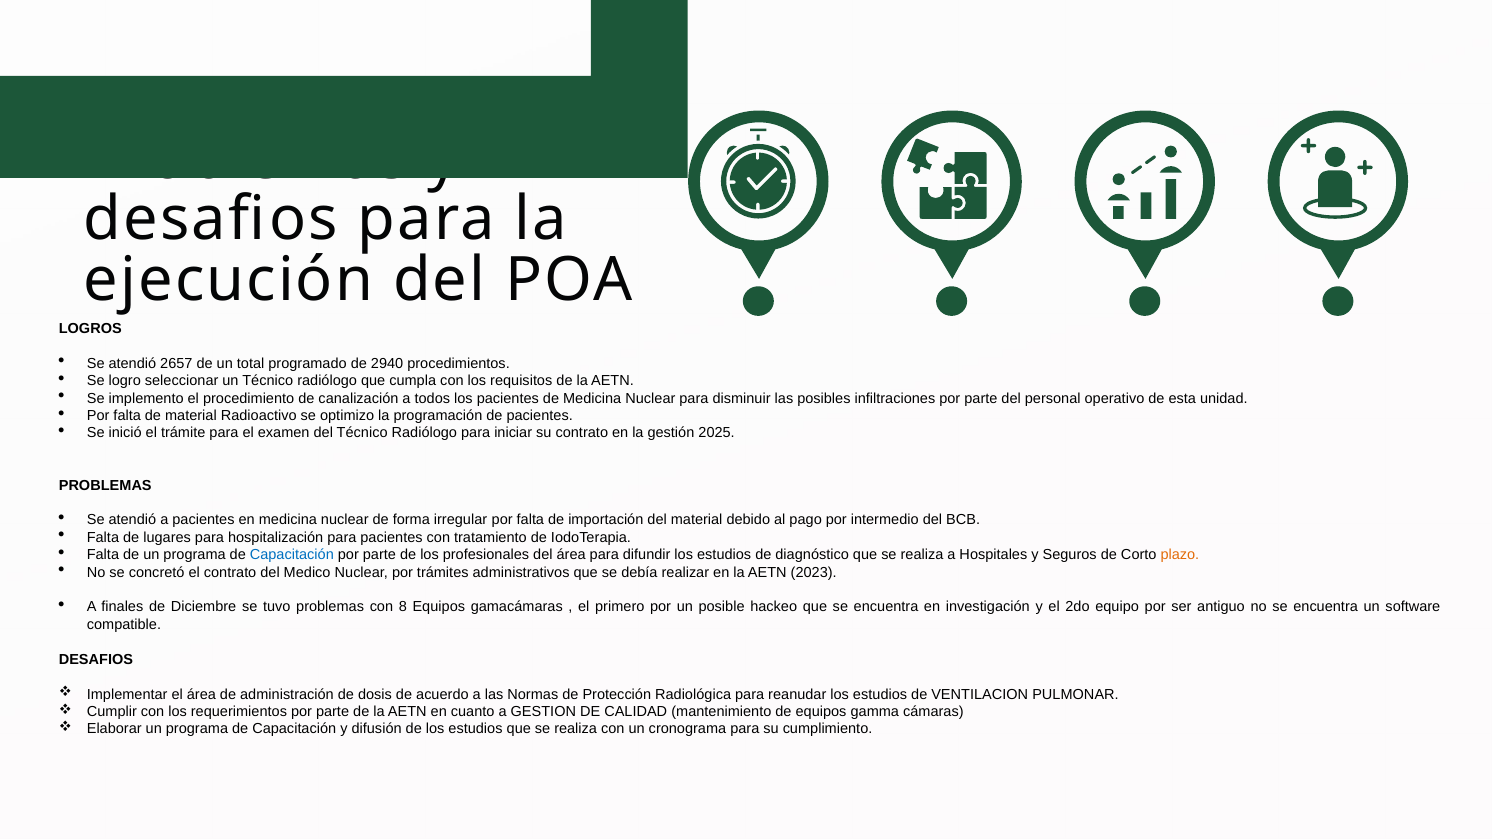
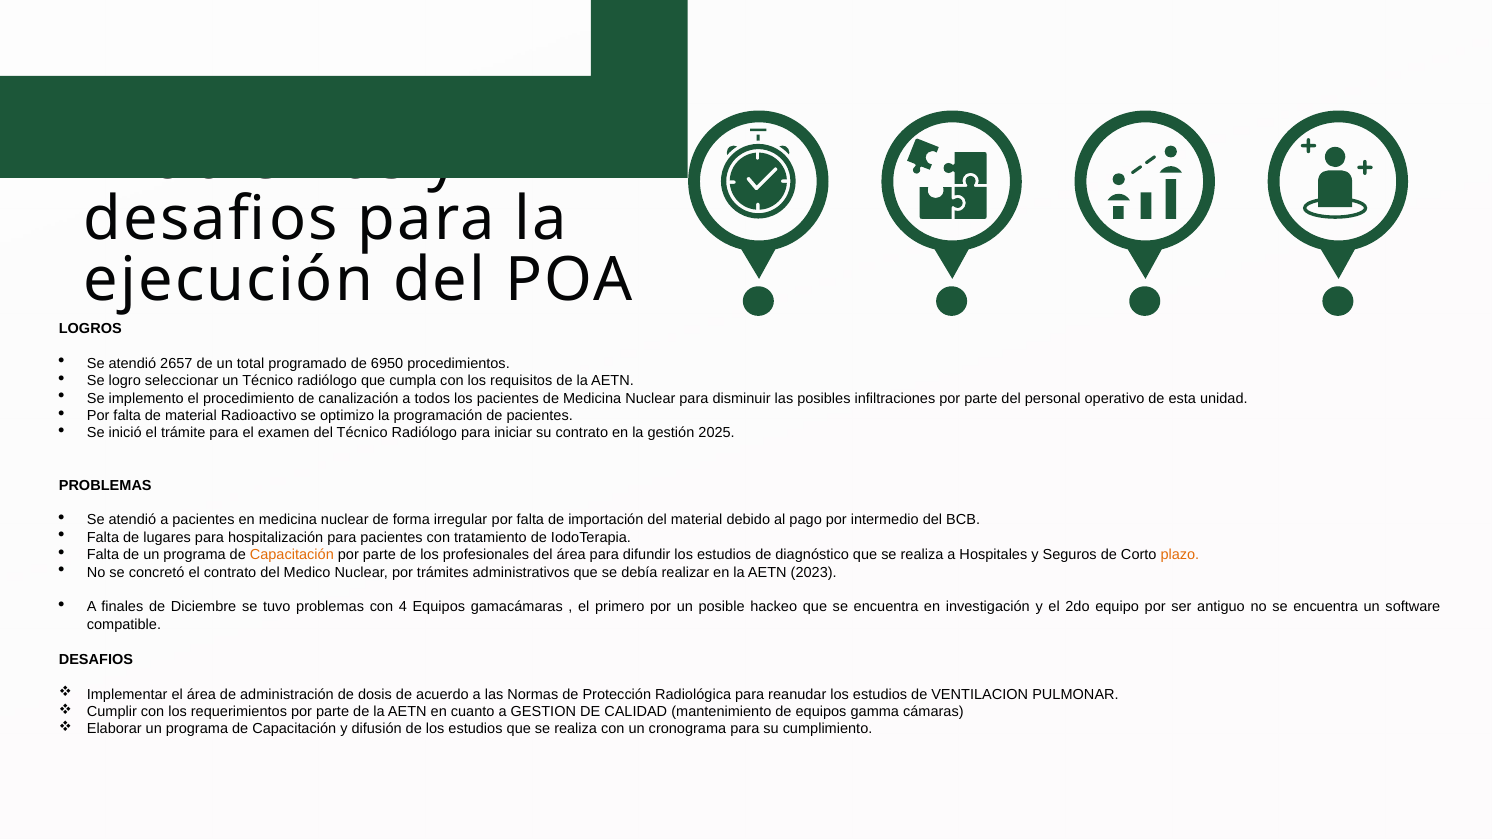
2940: 2940 -> 6950 (387, 364)
Capacitación colour: blue -> orange (292, 555)
8: 8 -> 4 (403, 607)
